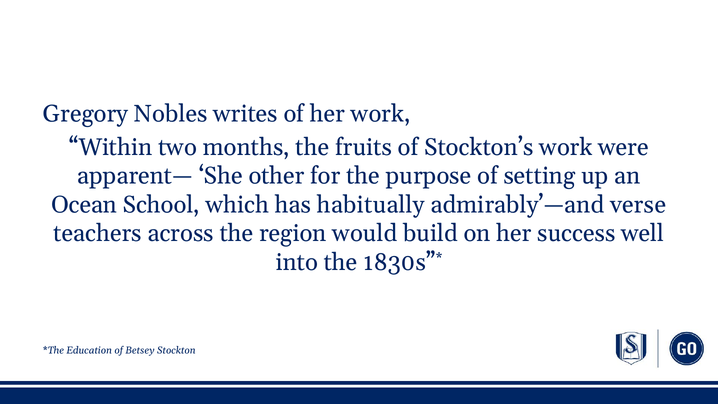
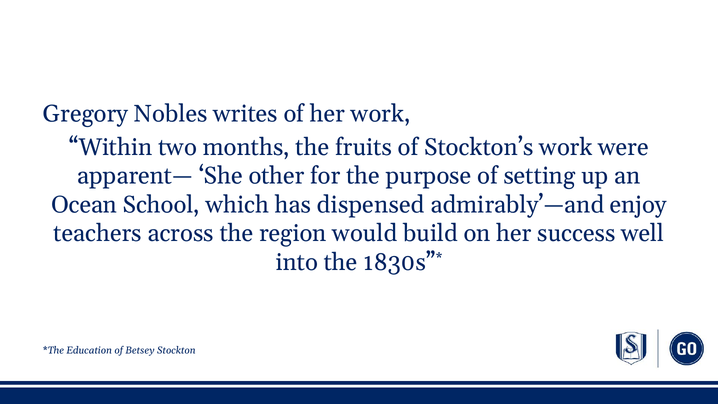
habitually: habitually -> dispensed (371, 205)
verse: verse -> enjoy (638, 205)
